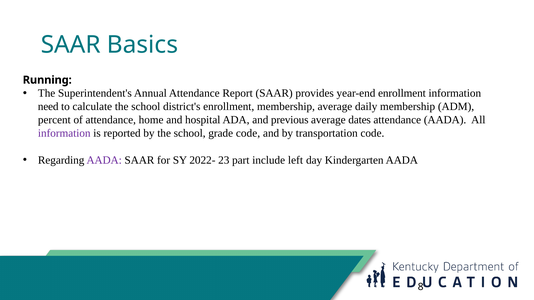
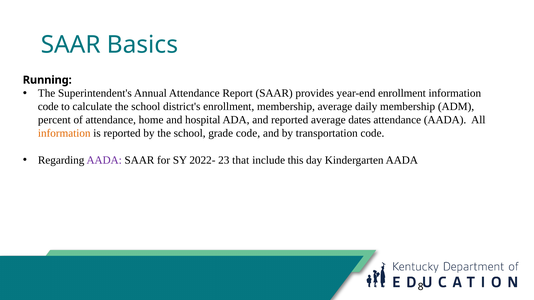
need: need -> code (48, 107)
and previous: previous -> reported (290, 120)
information colour: purple -> orange (64, 133)
part: part -> that (241, 160)
left: left -> this (296, 160)
